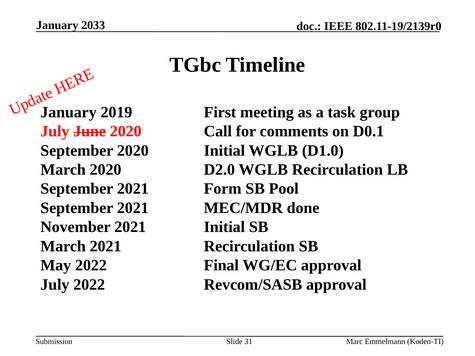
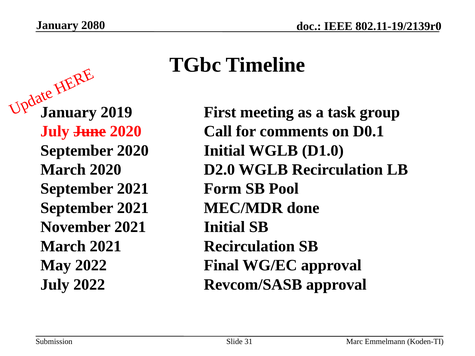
2033: 2033 -> 2080 (93, 25)
